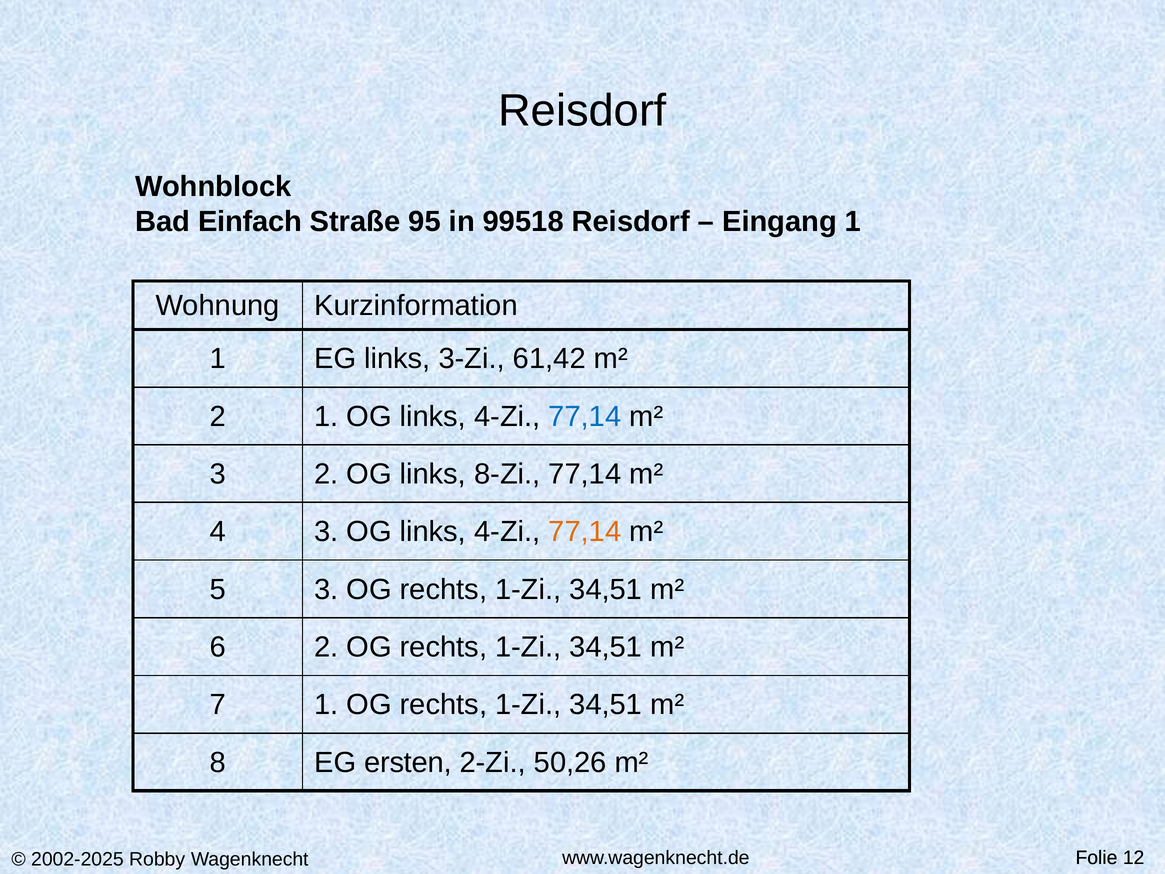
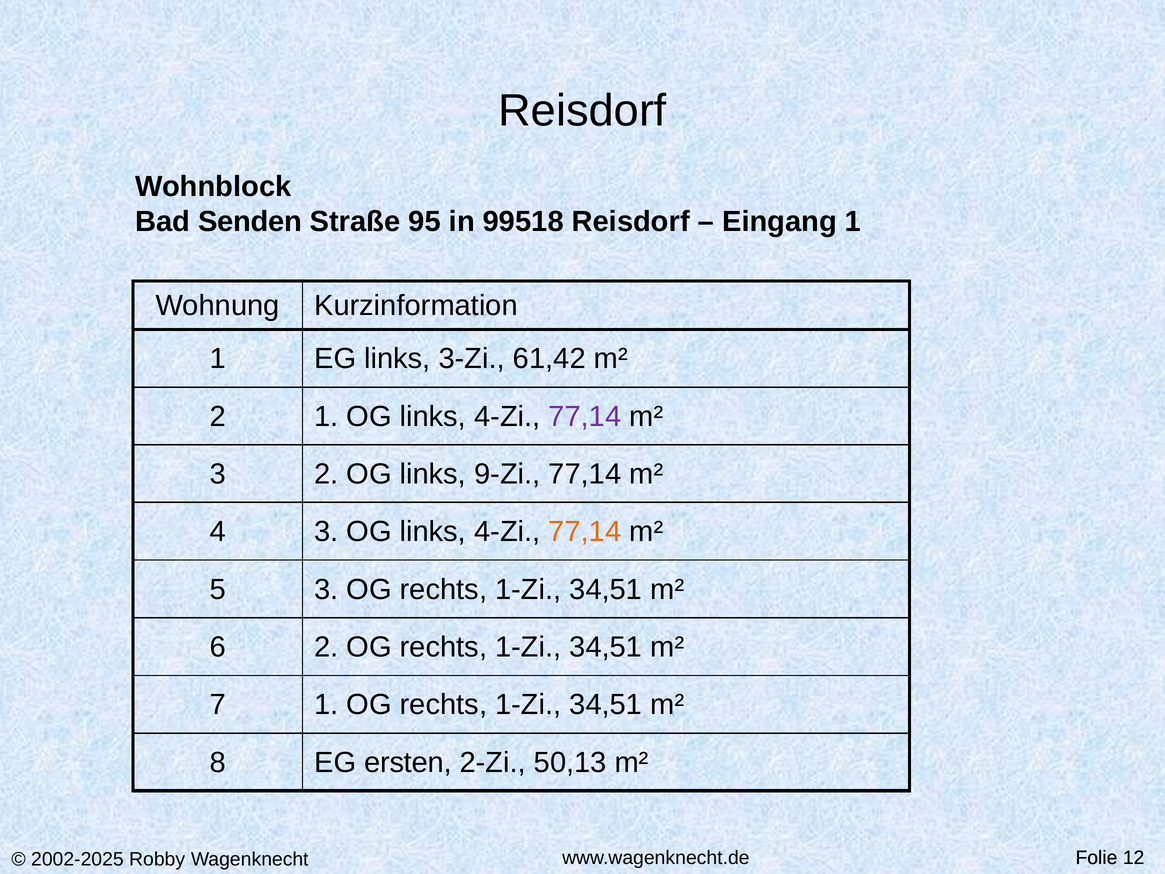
Einfach: Einfach -> Senden (250, 222)
77,14 colour: blue -> purple (585, 416)
8-Zi: 8-Zi -> 9-Zi (507, 474)
50,26: 50,26 -> 50,13 (570, 762)
